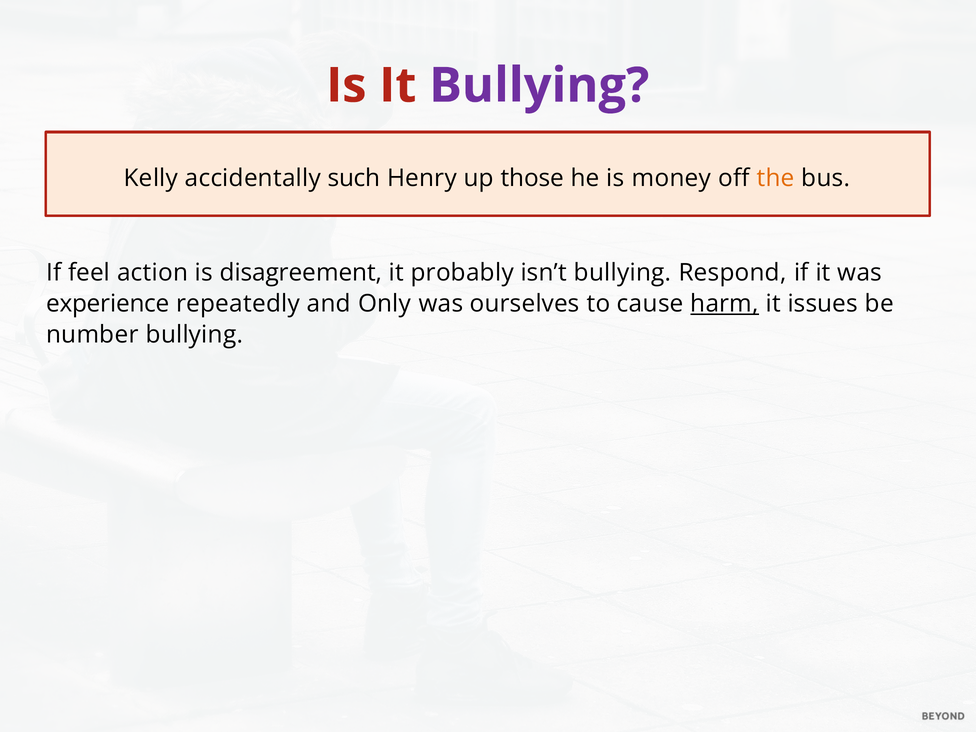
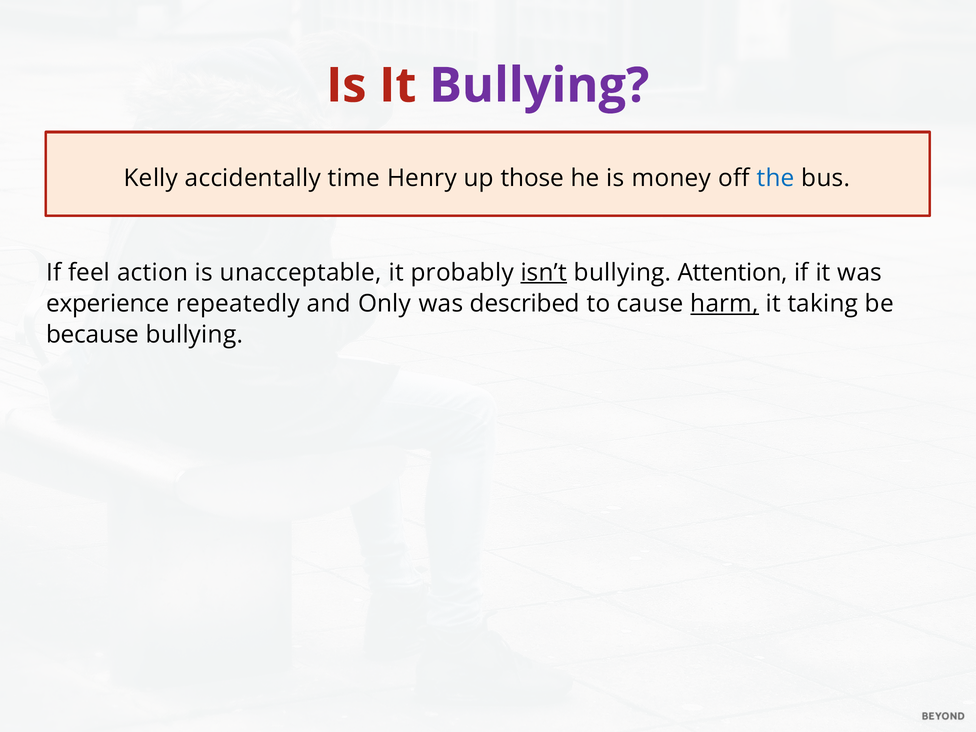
such: such -> time (354, 178)
the colour: orange -> blue (776, 178)
disagreement: disagreement -> unacceptable (301, 272)
isn’t underline: none -> present (544, 272)
Respond: Respond -> Attention (733, 272)
ourselves: ourselves -> described (525, 304)
issues: issues -> taking (823, 304)
number: number -> because (93, 335)
